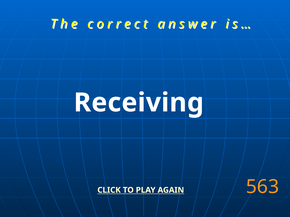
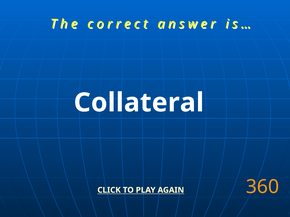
Receiving: Receiving -> Collateral (139, 103)
563: 563 -> 360 (263, 187)
